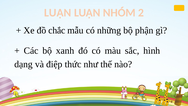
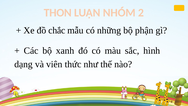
LUẬN: LUẬN -> THON (58, 13)
điệp: điệp -> viên (54, 64)
